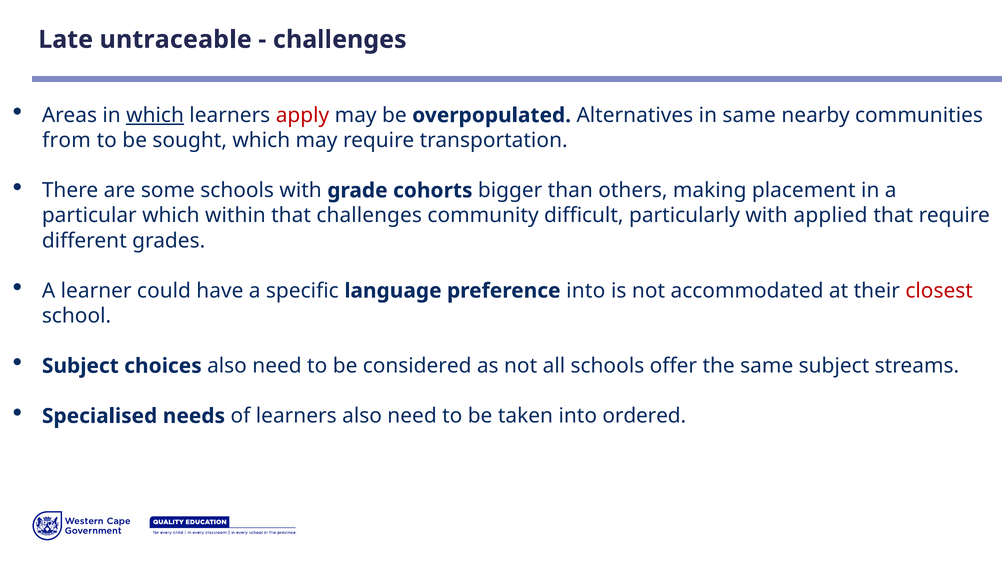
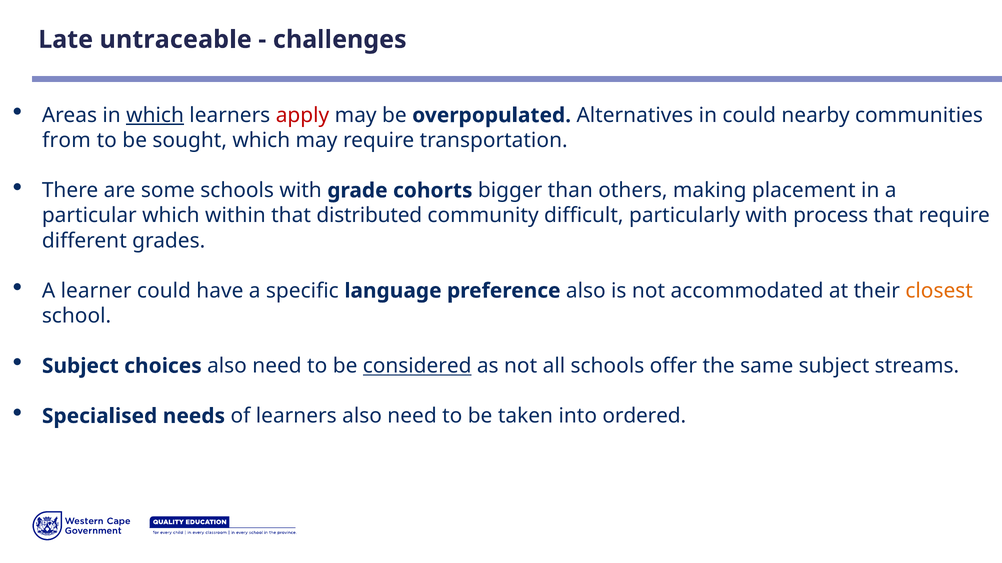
in same: same -> could (749, 115)
that challenges: challenges -> distributed (369, 216)
applied: applied -> process (831, 216)
preference into: into -> also (586, 291)
closest colour: red -> orange (939, 291)
considered underline: none -> present (417, 366)
